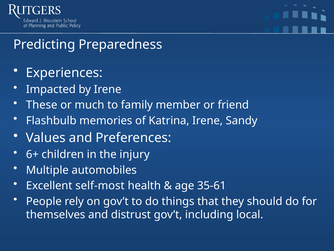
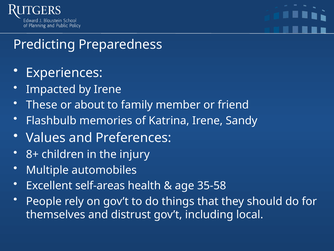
much: much -> about (90, 105)
6+: 6+ -> 8+ (32, 154)
self-most: self-most -> self-areas (100, 185)
35-61: 35-61 -> 35-58 (212, 185)
